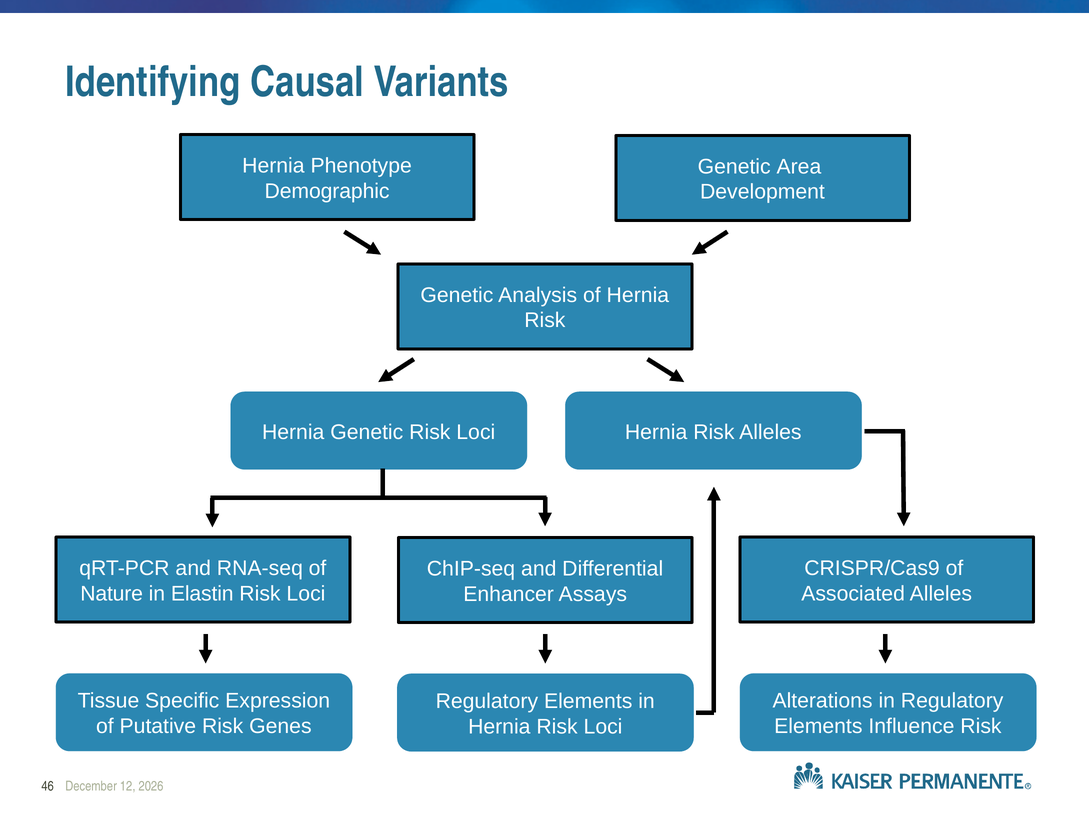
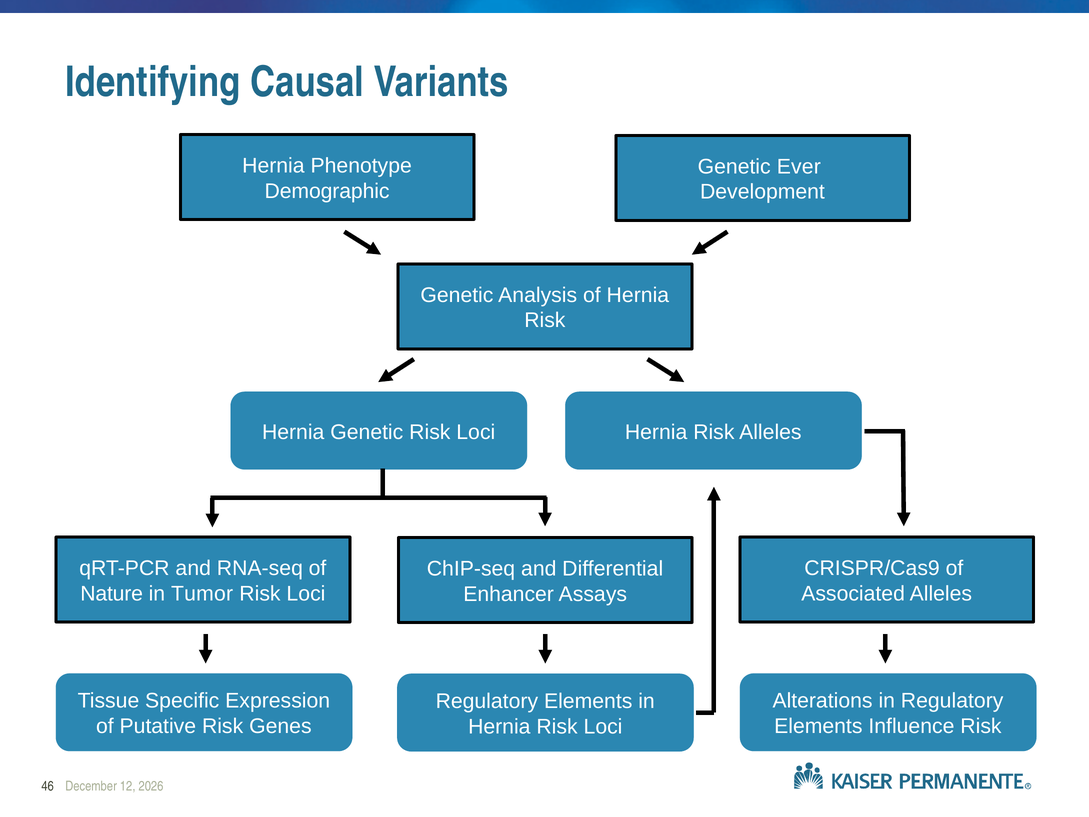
Area: Area -> Ever (799, 167)
Elastin: Elastin -> Tumor (202, 594)
